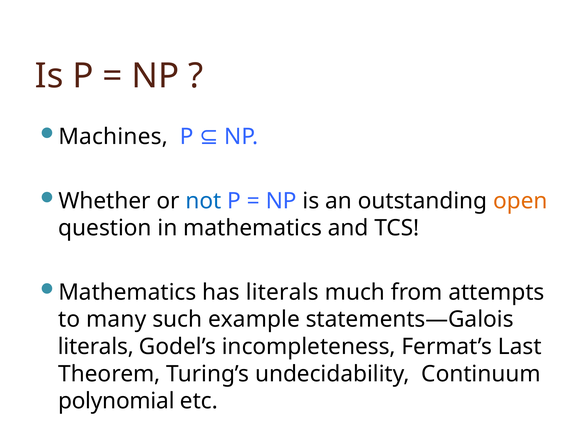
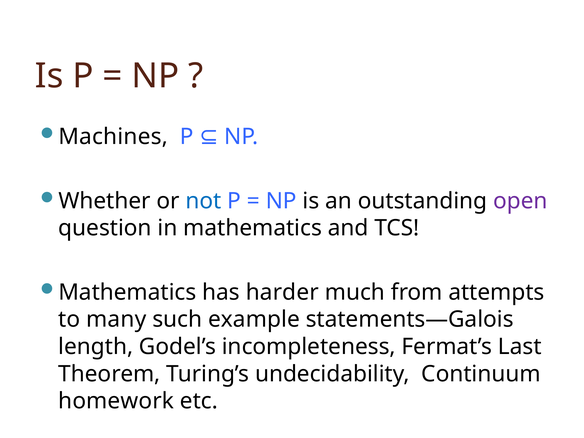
open colour: orange -> purple (520, 201)
has literals: literals -> harder (282, 292)
literals: literals -> length (96, 347)
polynomial: polynomial -> homework (116, 401)
